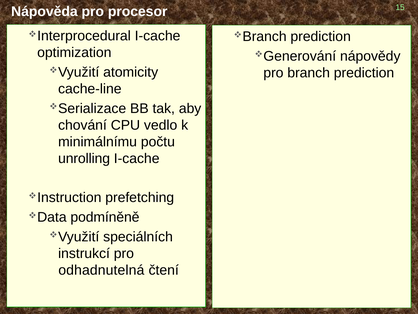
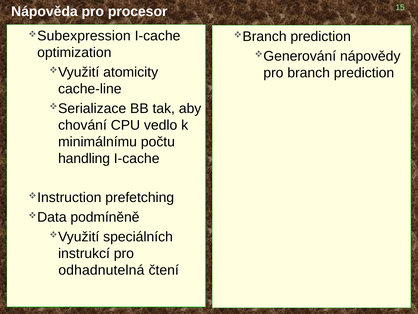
Interprocedural: Interprocedural -> Subexpression (84, 36)
unrolling: unrolling -> handling (84, 158)
